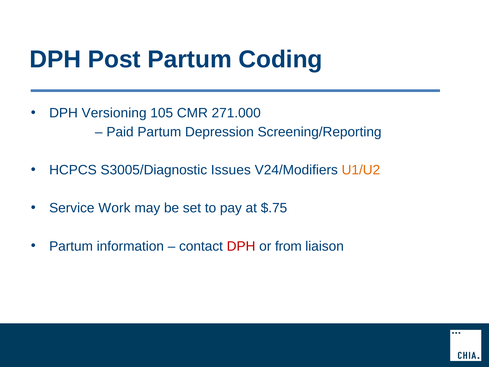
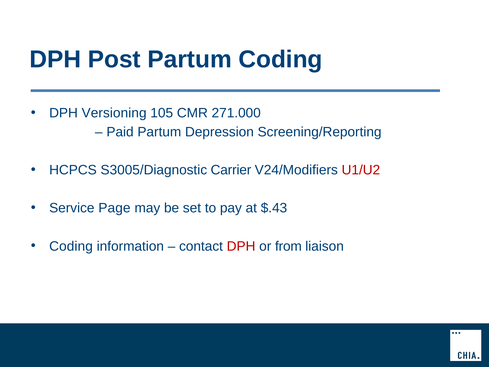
Issues: Issues -> Carrier (231, 170)
U1/U2 colour: orange -> red (361, 170)
Work: Work -> Page (114, 208)
$.75: $.75 -> $.43 (274, 208)
Partum: Partum -> Coding (71, 246)
